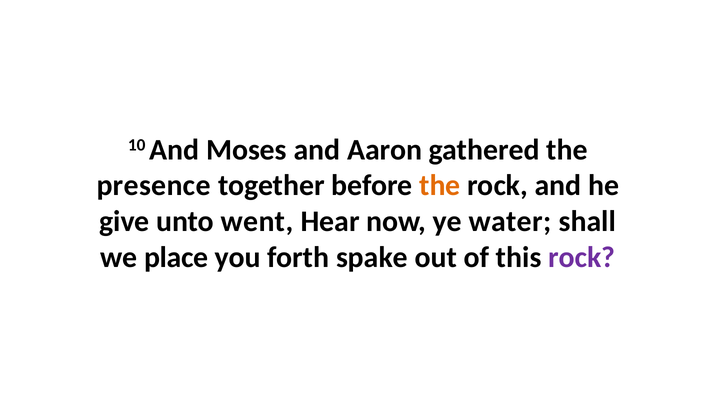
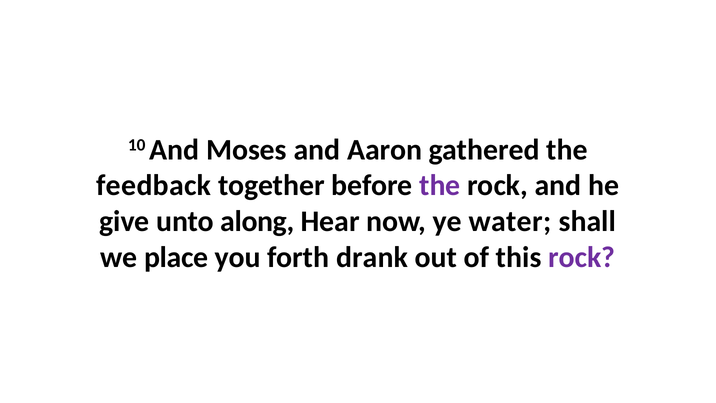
presence: presence -> feedback (154, 186)
the colour: orange -> purple (440, 186)
went: went -> along (257, 221)
spake: spake -> drank (372, 257)
